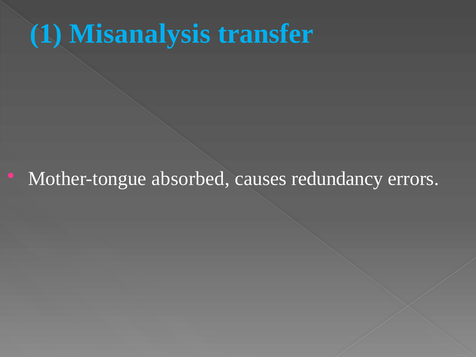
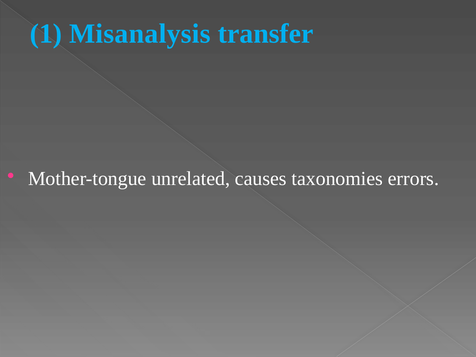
absorbed: absorbed -> unrelated (191, 179)
redundancy: redundancy -> taxonomies (337, 179)
